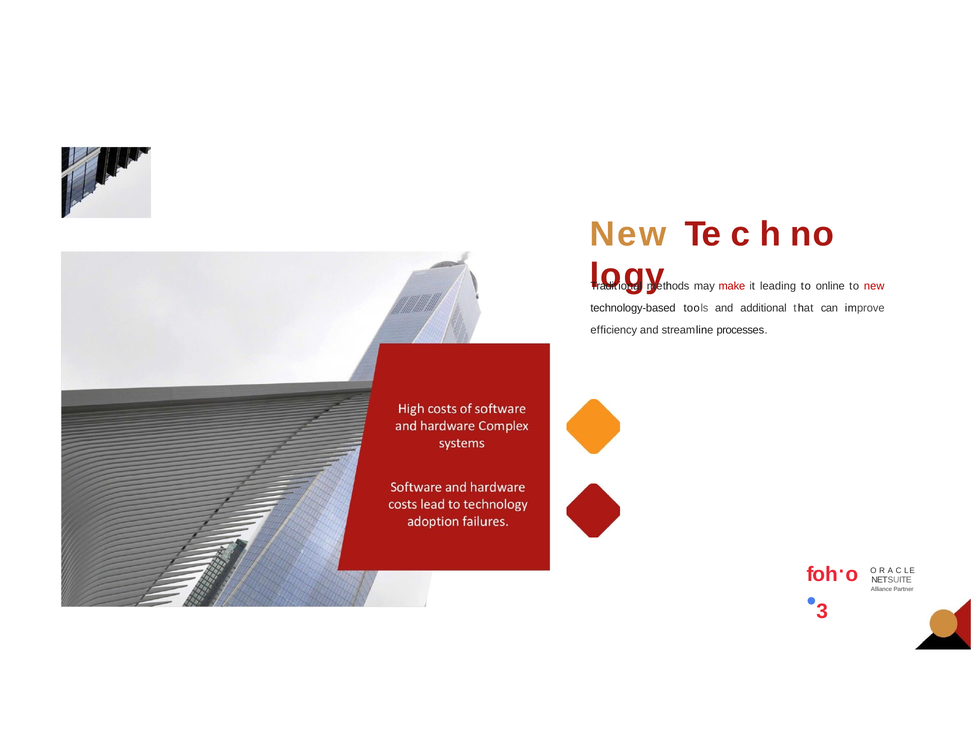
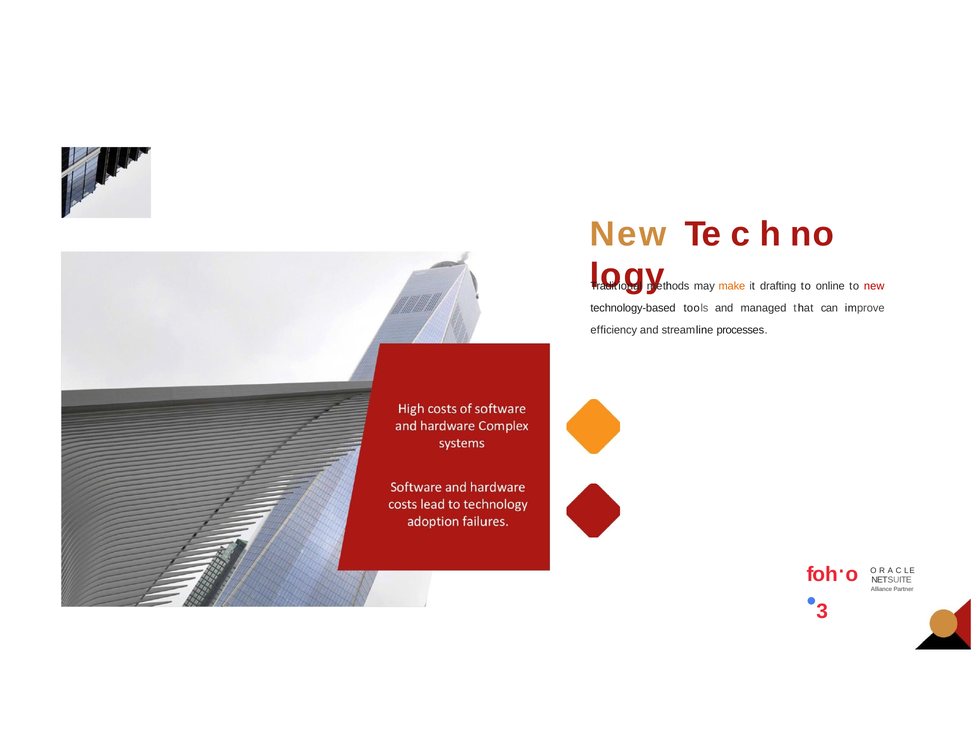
make colour: red -> orange (732, 286)
leading: leading -> drafting (778, 286)
additional: additional -> managed (763, 308)
